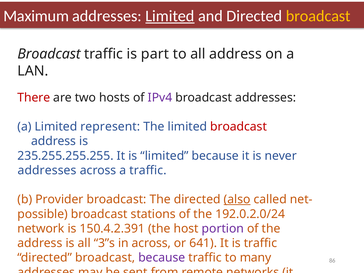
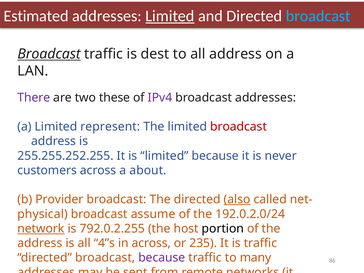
Maximum: Maximum -> Estimated (36, 16)
broadcast colour: yellow -> light blue (318, 16)
Broadcast underline: none -> present (49, 54)
part: part -> dest (155, 54)
There colour: red -> purple (34, 98)
hosts: hosts -> these (115, 98)
235.255.255.255: 235.255.255.255 -> 255.255.252.255 (65, 156)
addresses: addresses -> customers (47, 170)
a traffic: traffic -> about (148, 170)
possible: possible -> physical (43, 214)
stations: stations -> assume (153, 214)
network underline: none -> present (41, 229)
150.4.2.391: 150.4.2.391 -> 792.0.2.255 (112, 229)
portion colour: purple -> black (223, 229)
3”s: 3”s -> 4”s (104, 243)
641: 641 -> 235 (203, 243)
